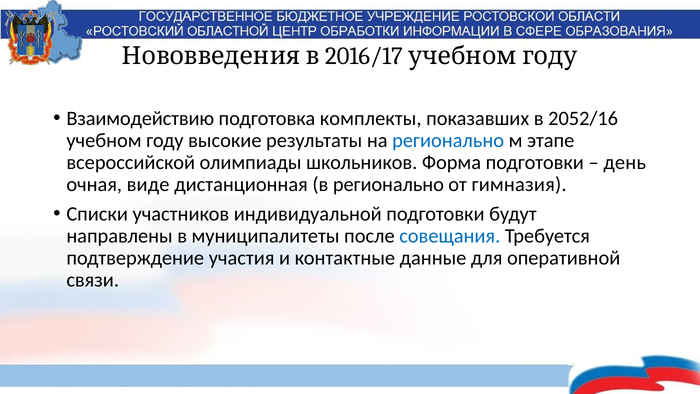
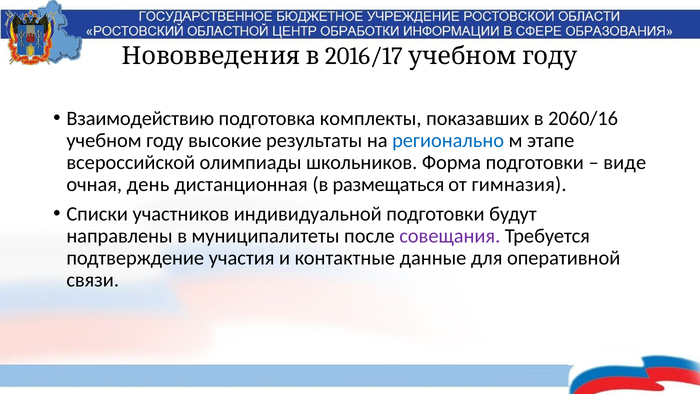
2052/16: 2052/16 -> 2060/16 (583, 118)
день: день -> виде (625, 162)
виде: виде -> день (148, 184)
в регионально: регионально -> размещаться (388, 184)
совещания colour: blue -> purple (450, 236)
